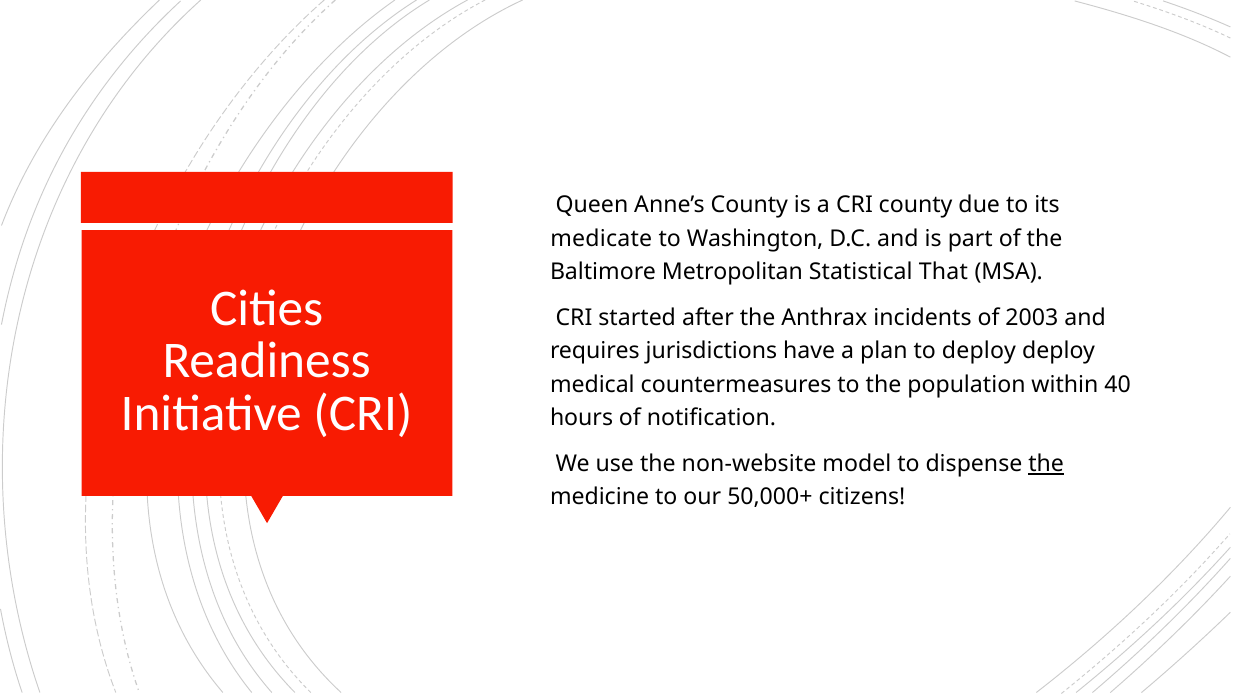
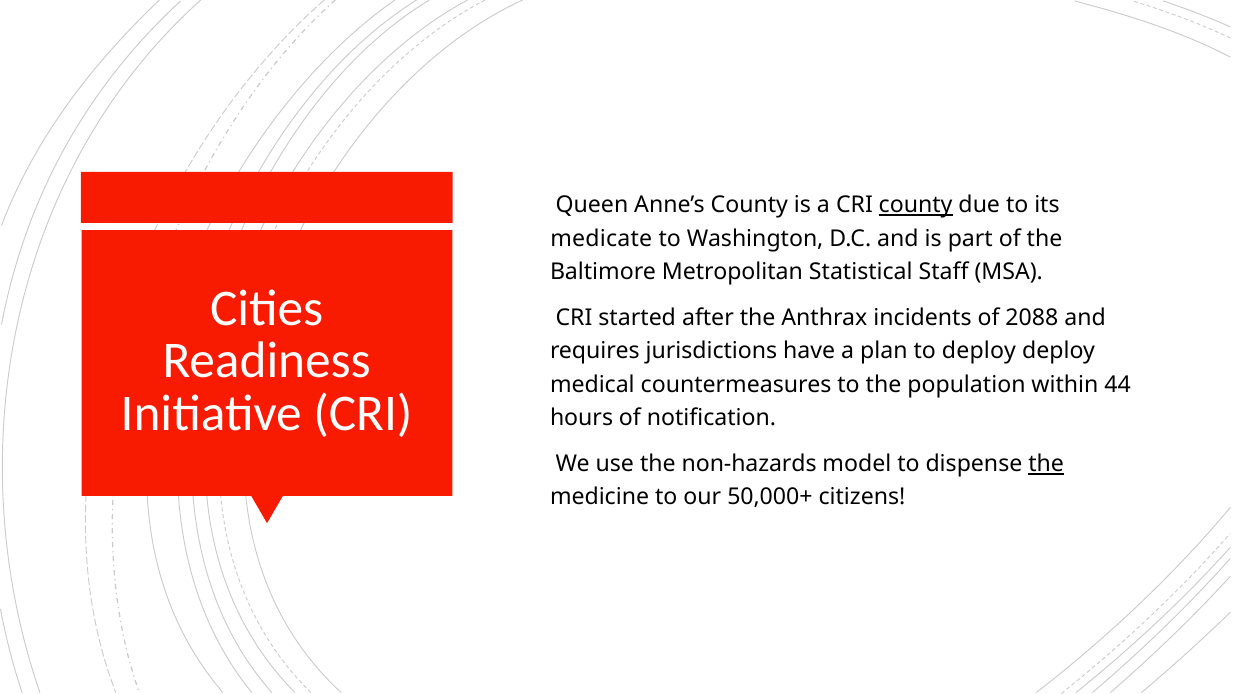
county underline: none -> present (916, 205)
That: That -> Staff (944, 272)
2003: 2003 -> 2088 (1032, 318)
40: 40 -> 44 (1118, 384)
non-website: non-website -> non-hazards (749, 464)
